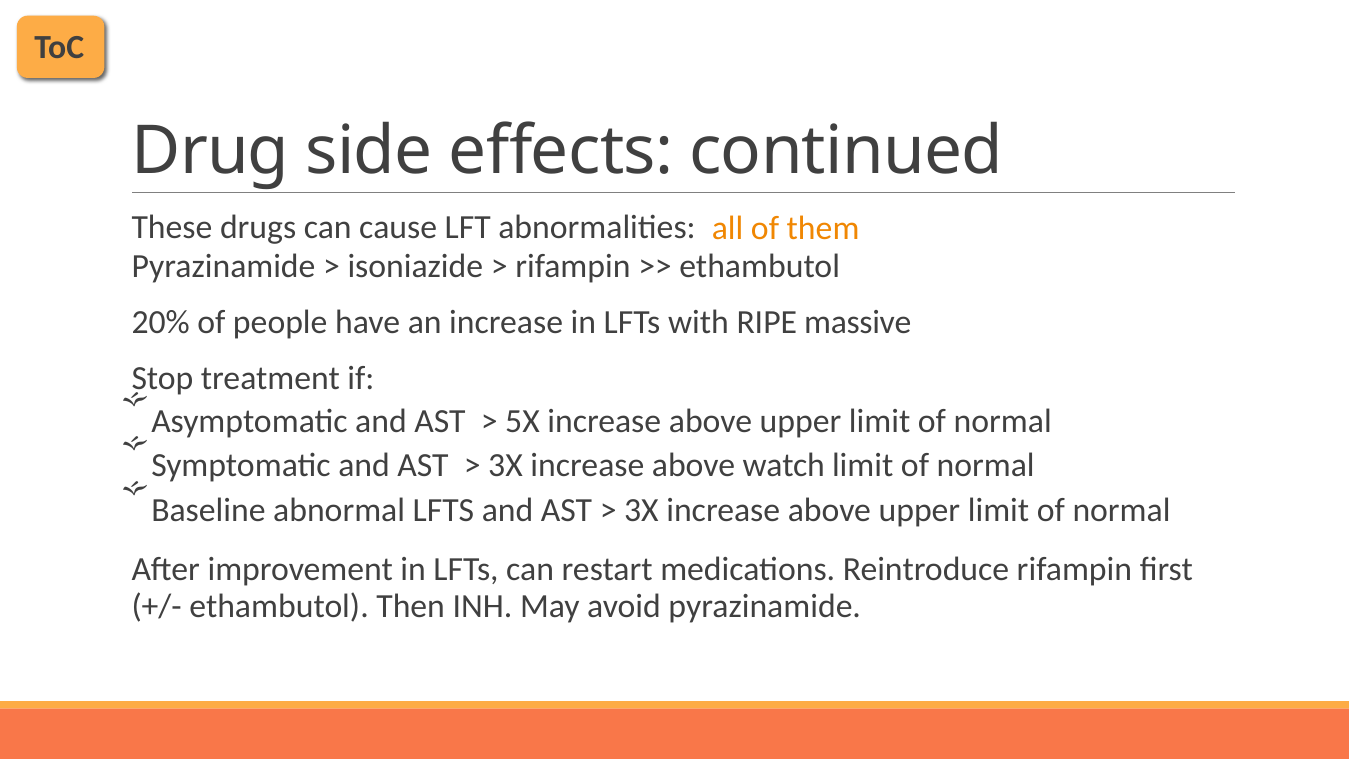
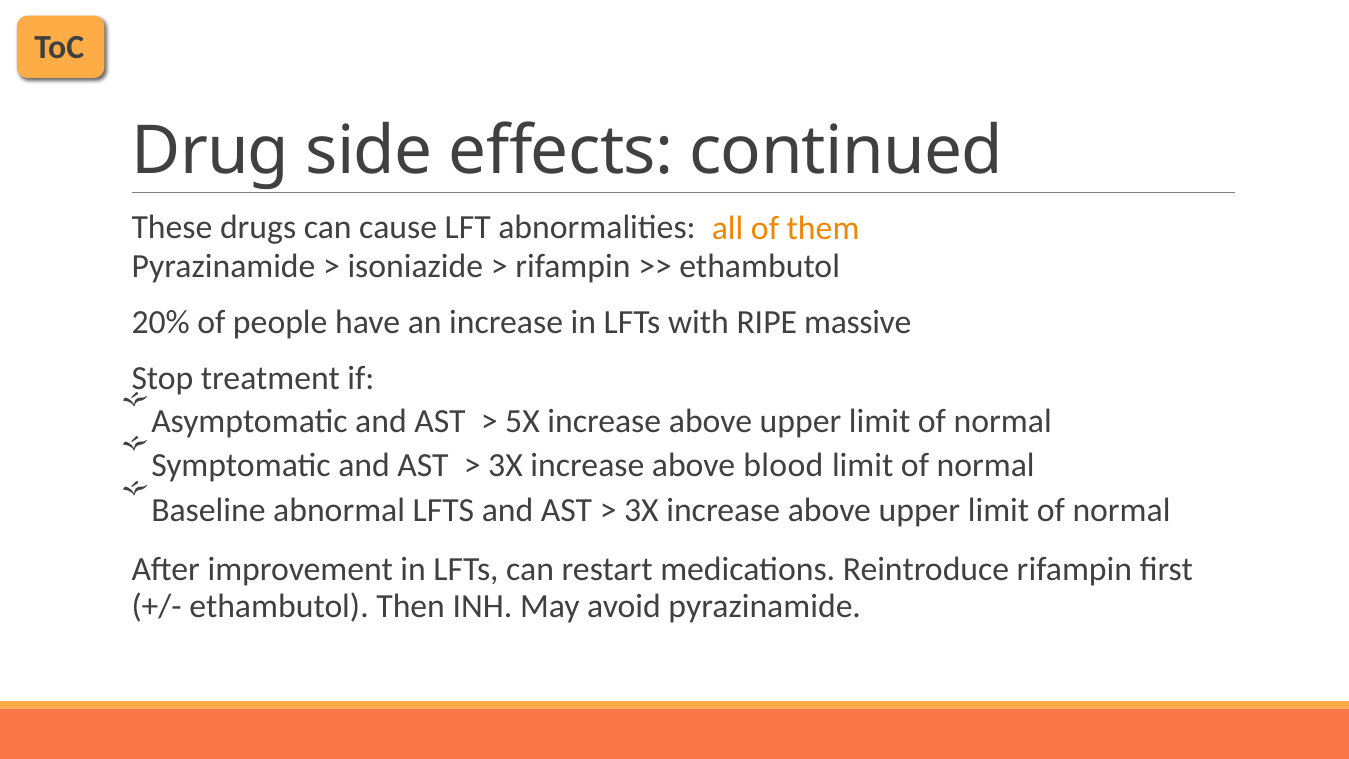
watch: watch -> blood (783, 466)
